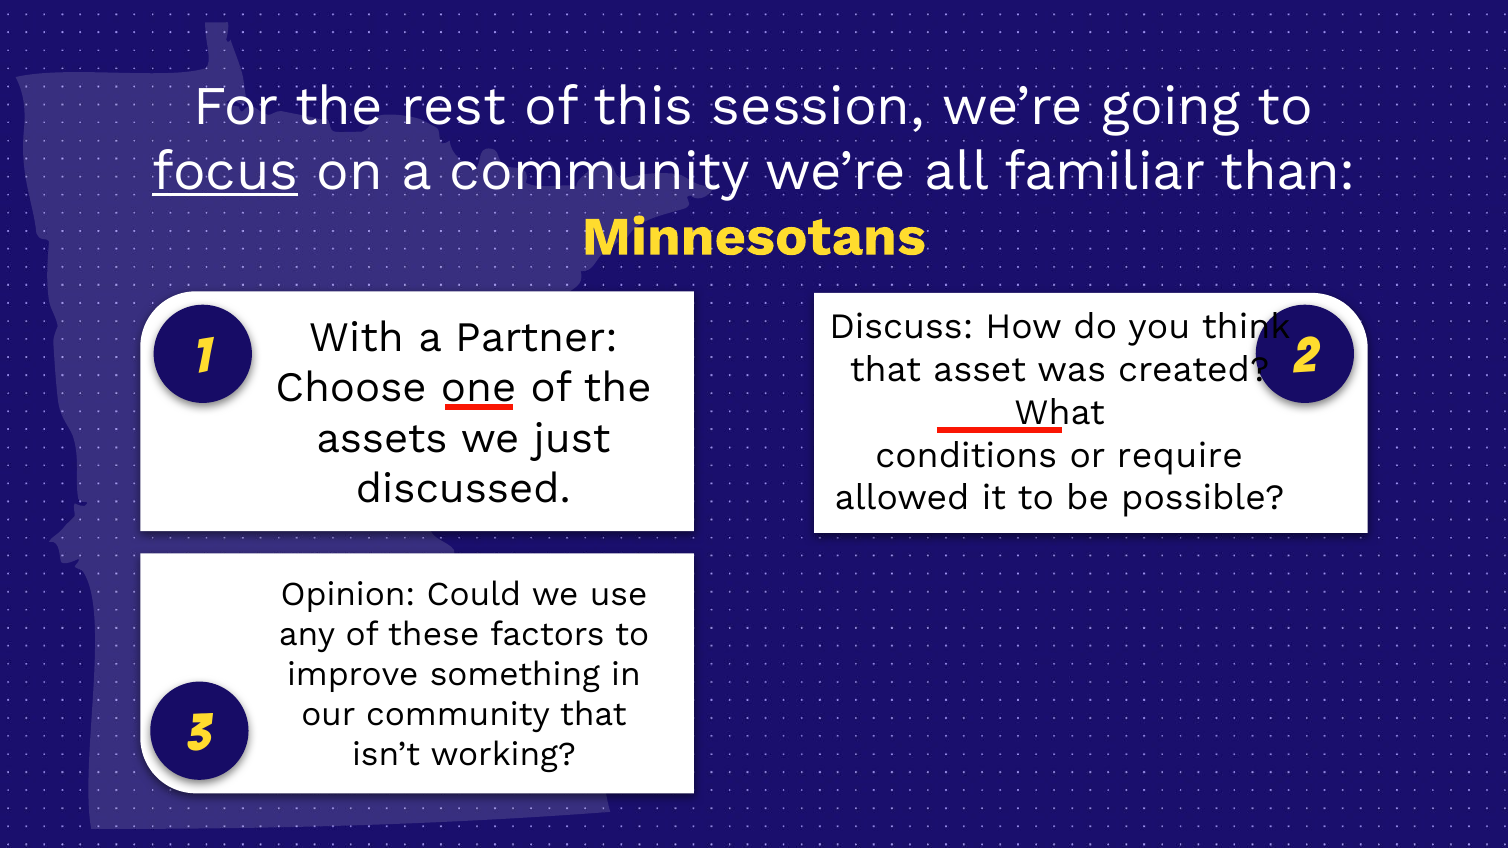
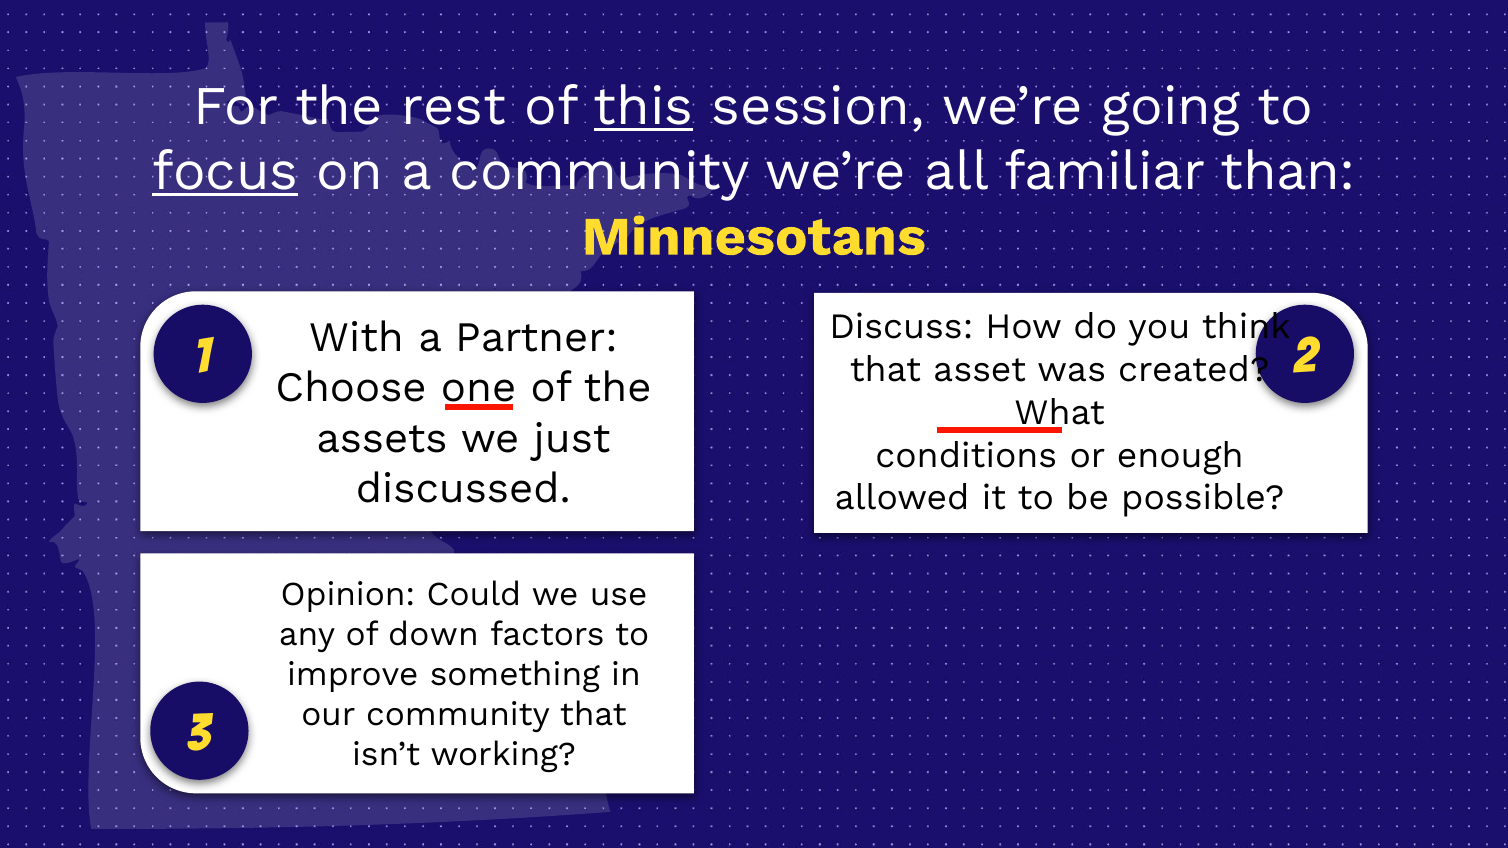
this underline: none -> present (644, 106)
require: require -> enough (1180, 455)
these: these -> down (433, 635)
